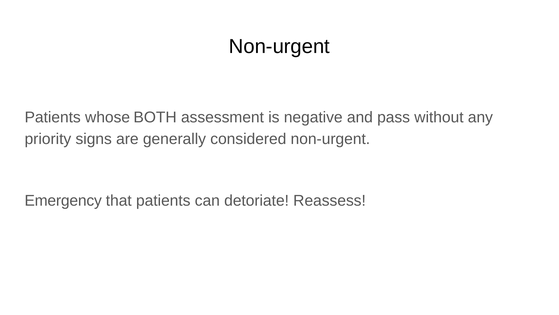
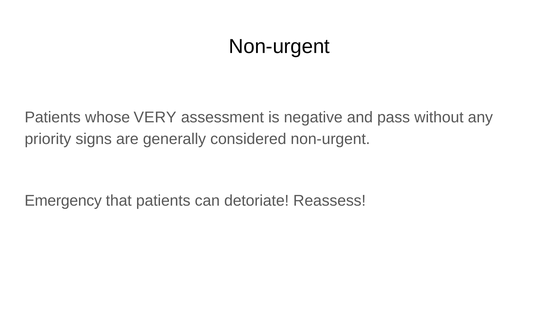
BOTH: BOTH -> VERY (155, 117)
